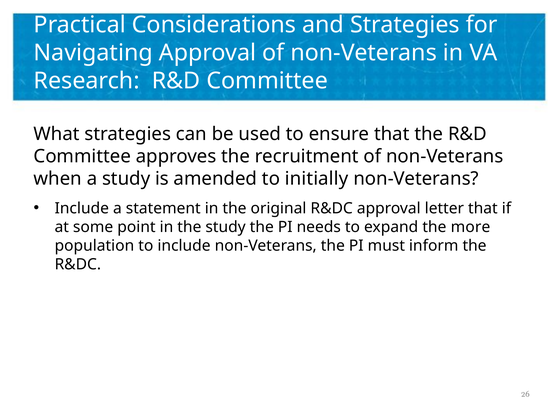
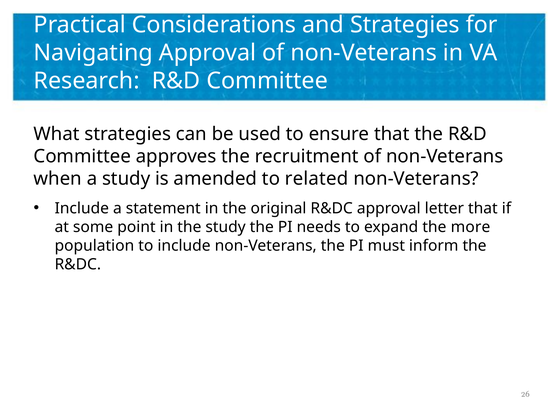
initially: initially -> related (317, 179)
